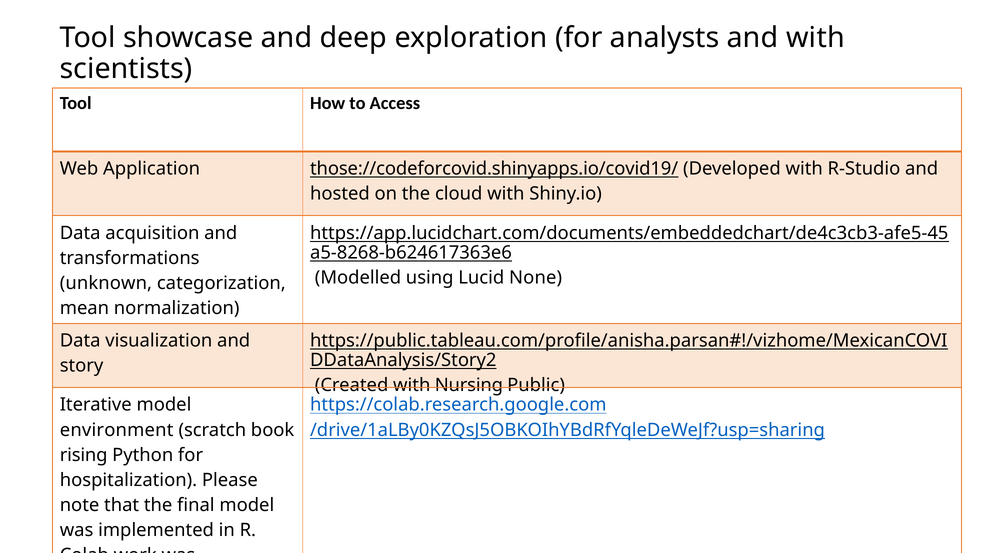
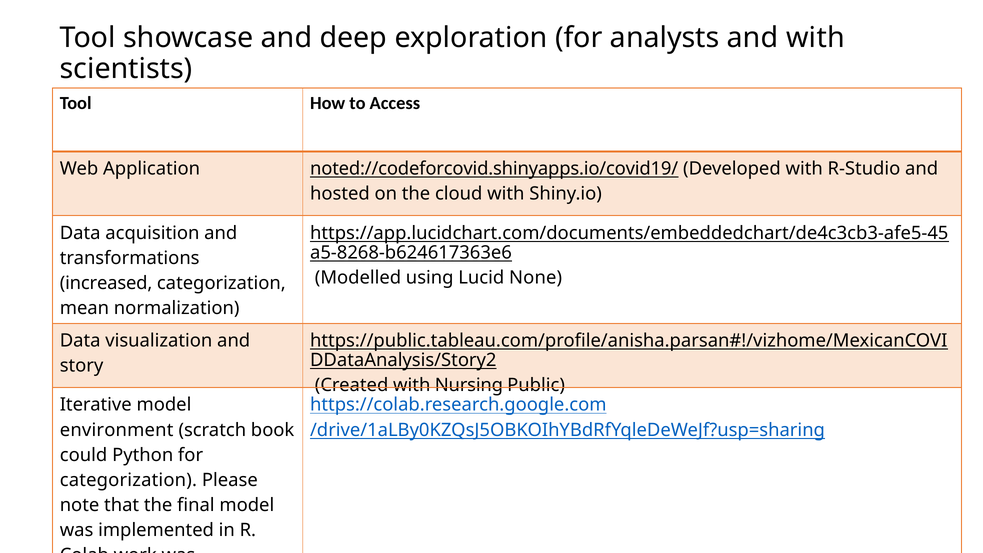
those://codeforcovid.shinyapps.io/covid19/: those://codeforcovid.shinyapps.io/covid19/ -> noted://codeforcovid.shinyapps.io/covid19/ (494, 169)
unknown: unknown -> increased (106, 283)
rising: rising -> could (84, 455)
hospitalization: hospitalization -> categorization (128, 480)
